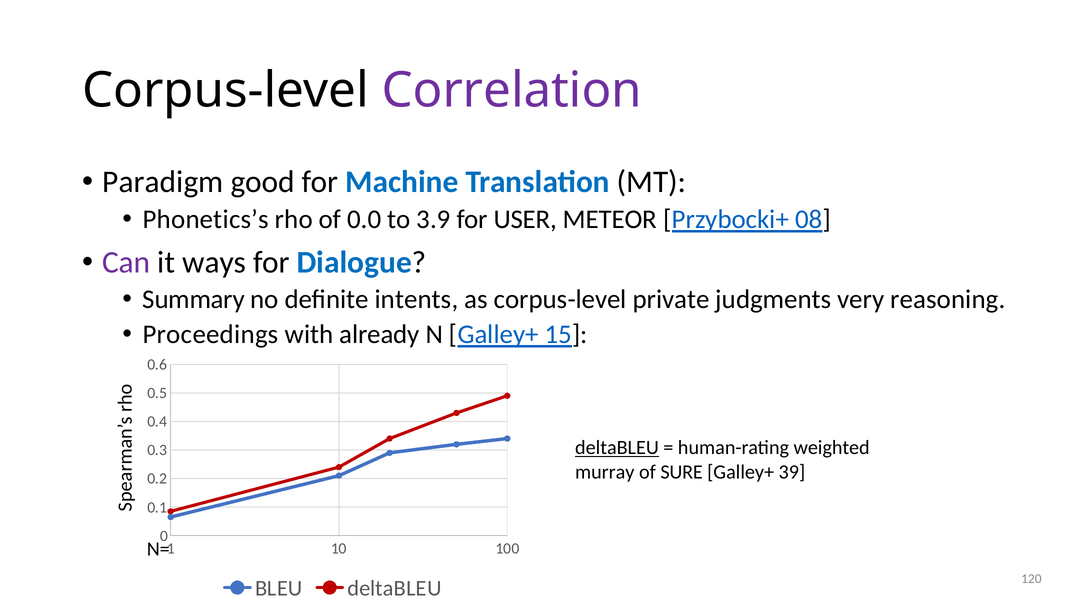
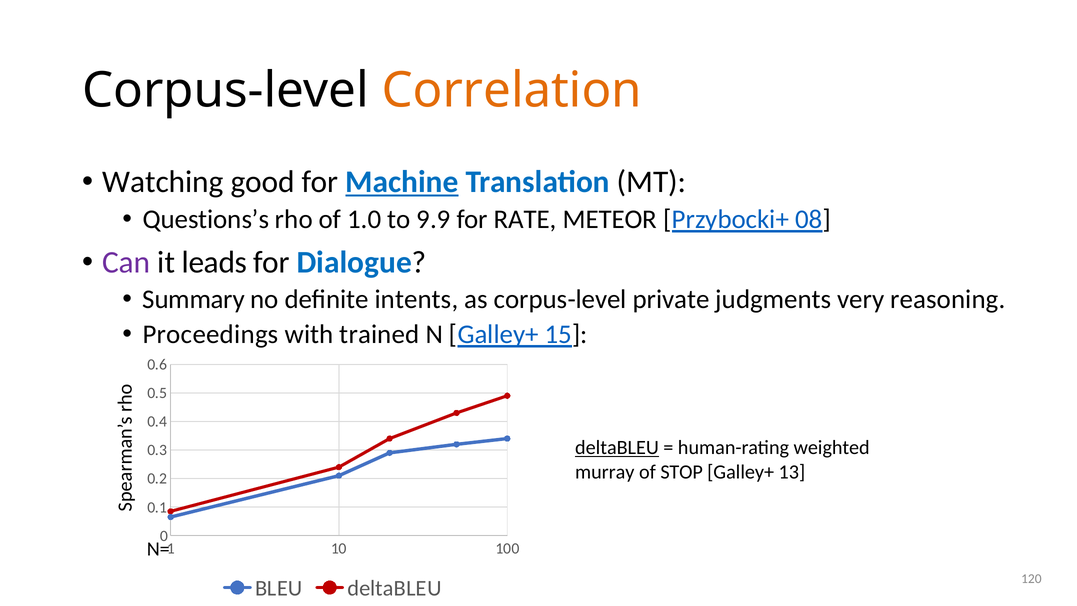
Correlation colour: purple -> orange (512, 90)
Paradigm: Paradigm -> Watching (163, 182)
Machine underline: none -> present (402, 182)
Phonetics’s: Phonetics’s -> Questions’s (206, 220)
0.0: 0.0 -> 1.0 (364, 220)
3.9: 3.9 -> 9.9 (434, 220)
USER: USER -> RATE (525, 220)
ways: ways -> leads (214, 262)
already: already -> trained (379, 334)
SURE: SURE -> STOP (682, 472)
39: 39 -> 13 (792, 472)
